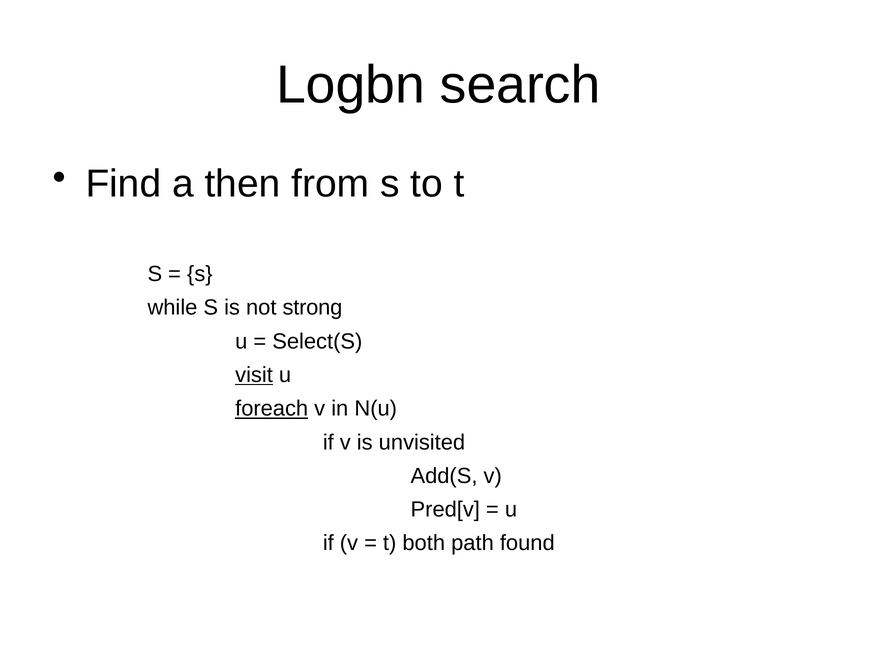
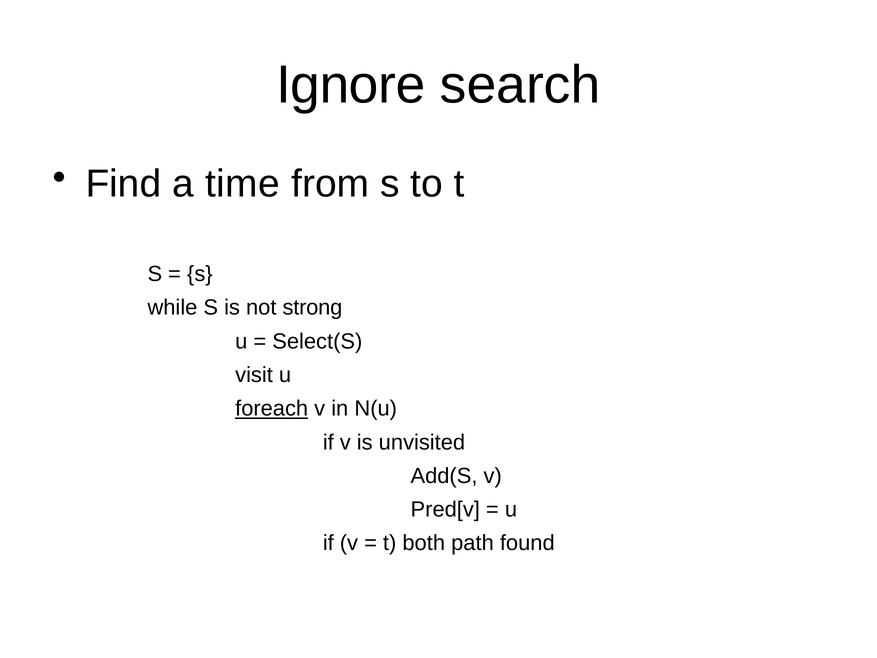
Logbn: Logbn -> Ignore (351, 85)
then: then -> time (242, 184)
visit underline: present -> none (254, 375)
